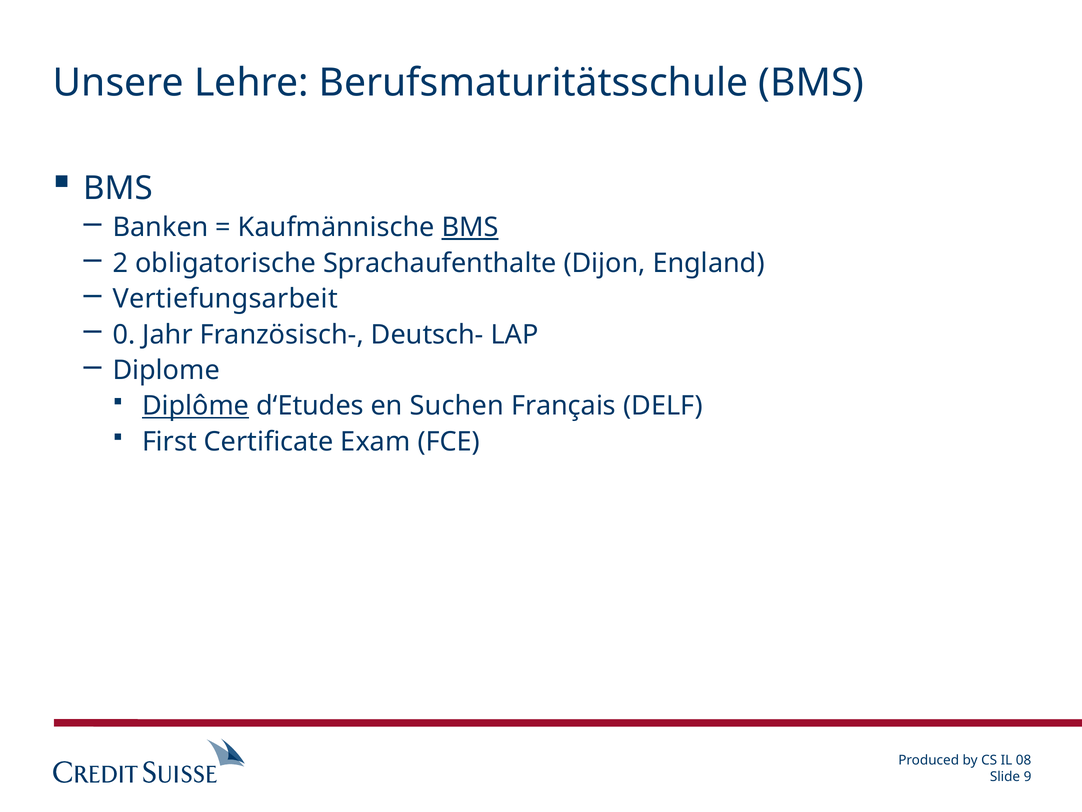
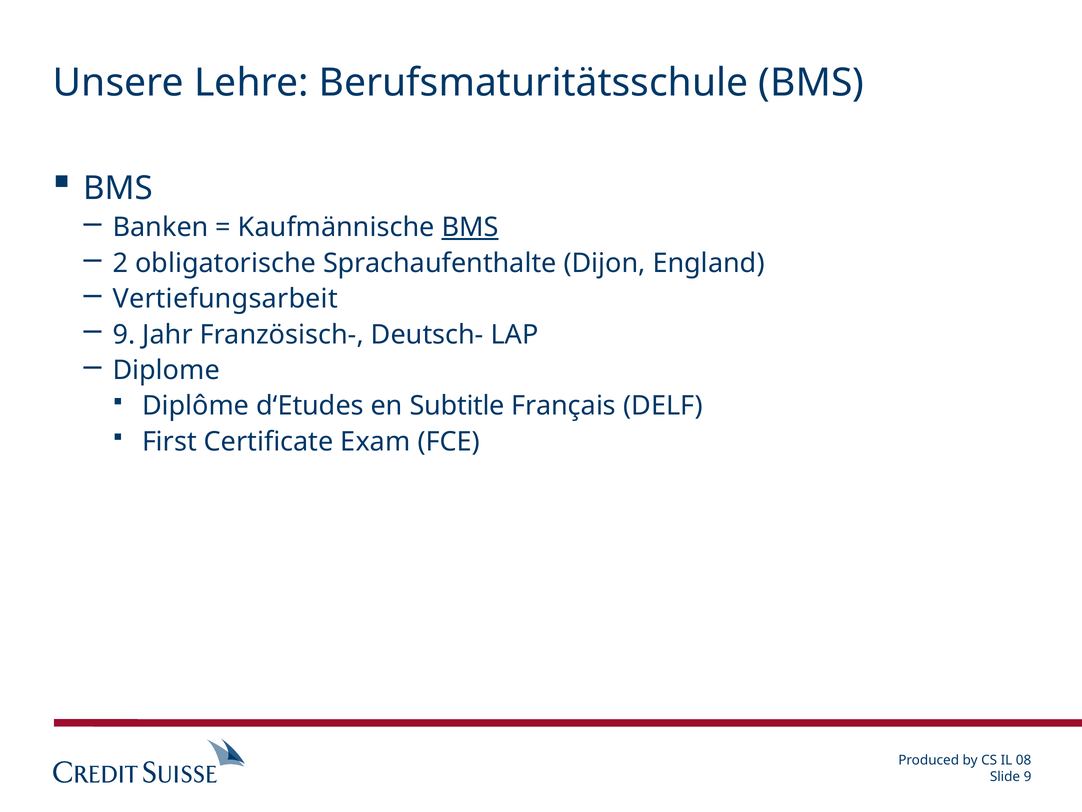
0: 0 -> 9 (124, 334)
Diplôme underline: present -> none (196, 406)
Suchen: Suchen -> Subtitle (457, 406)
